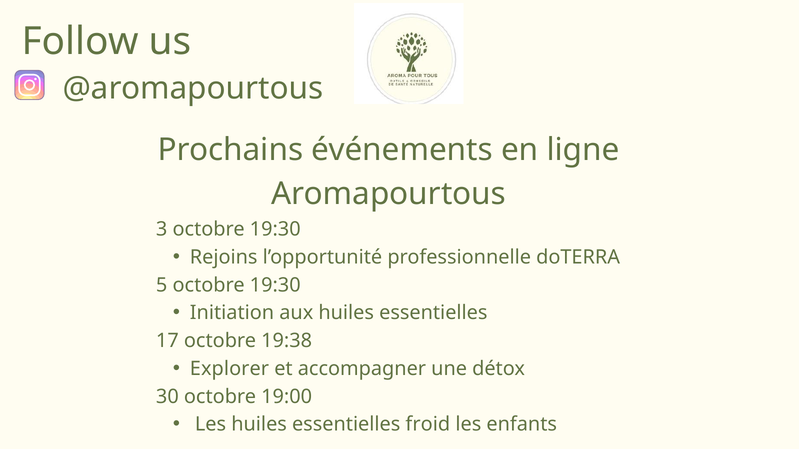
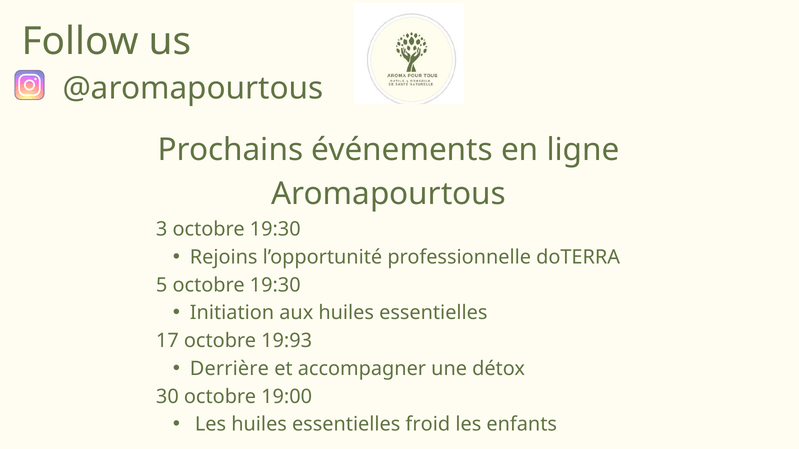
19:38: 19:38 -> 19:93 (287, 341)
Explorer: Explorer -> Derrière (229, 369)
